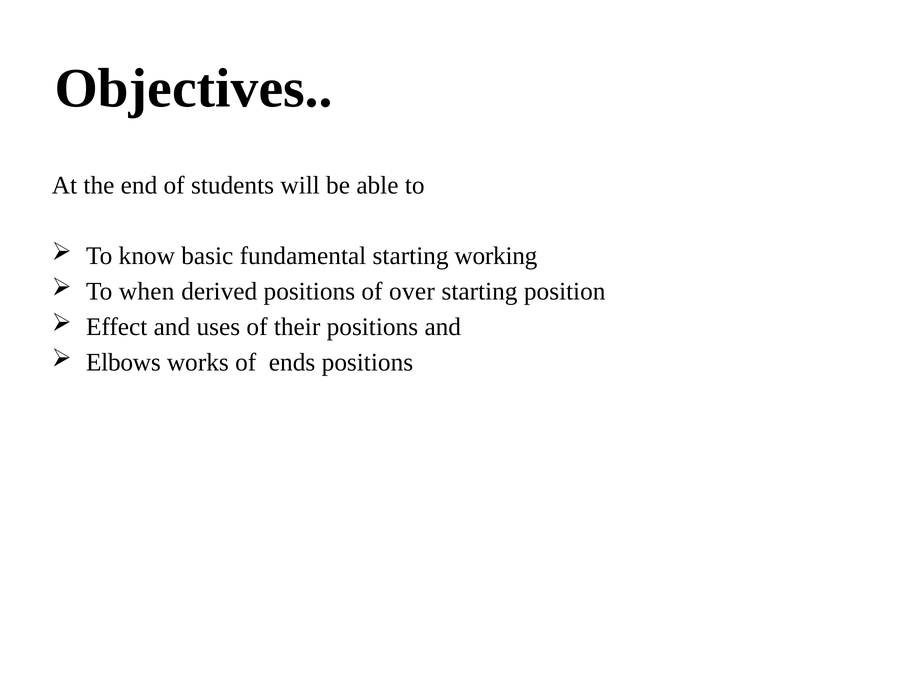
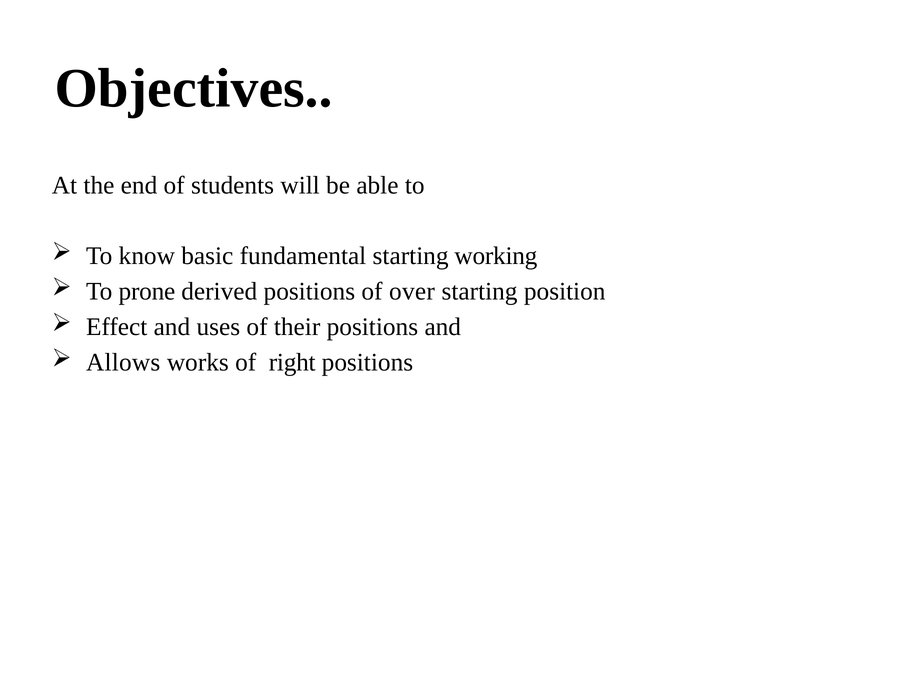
when: when -> prone (147, 292)
Elbows: Elbows -> Allows (123, 363)
ends: ends -> right (292, 363)
